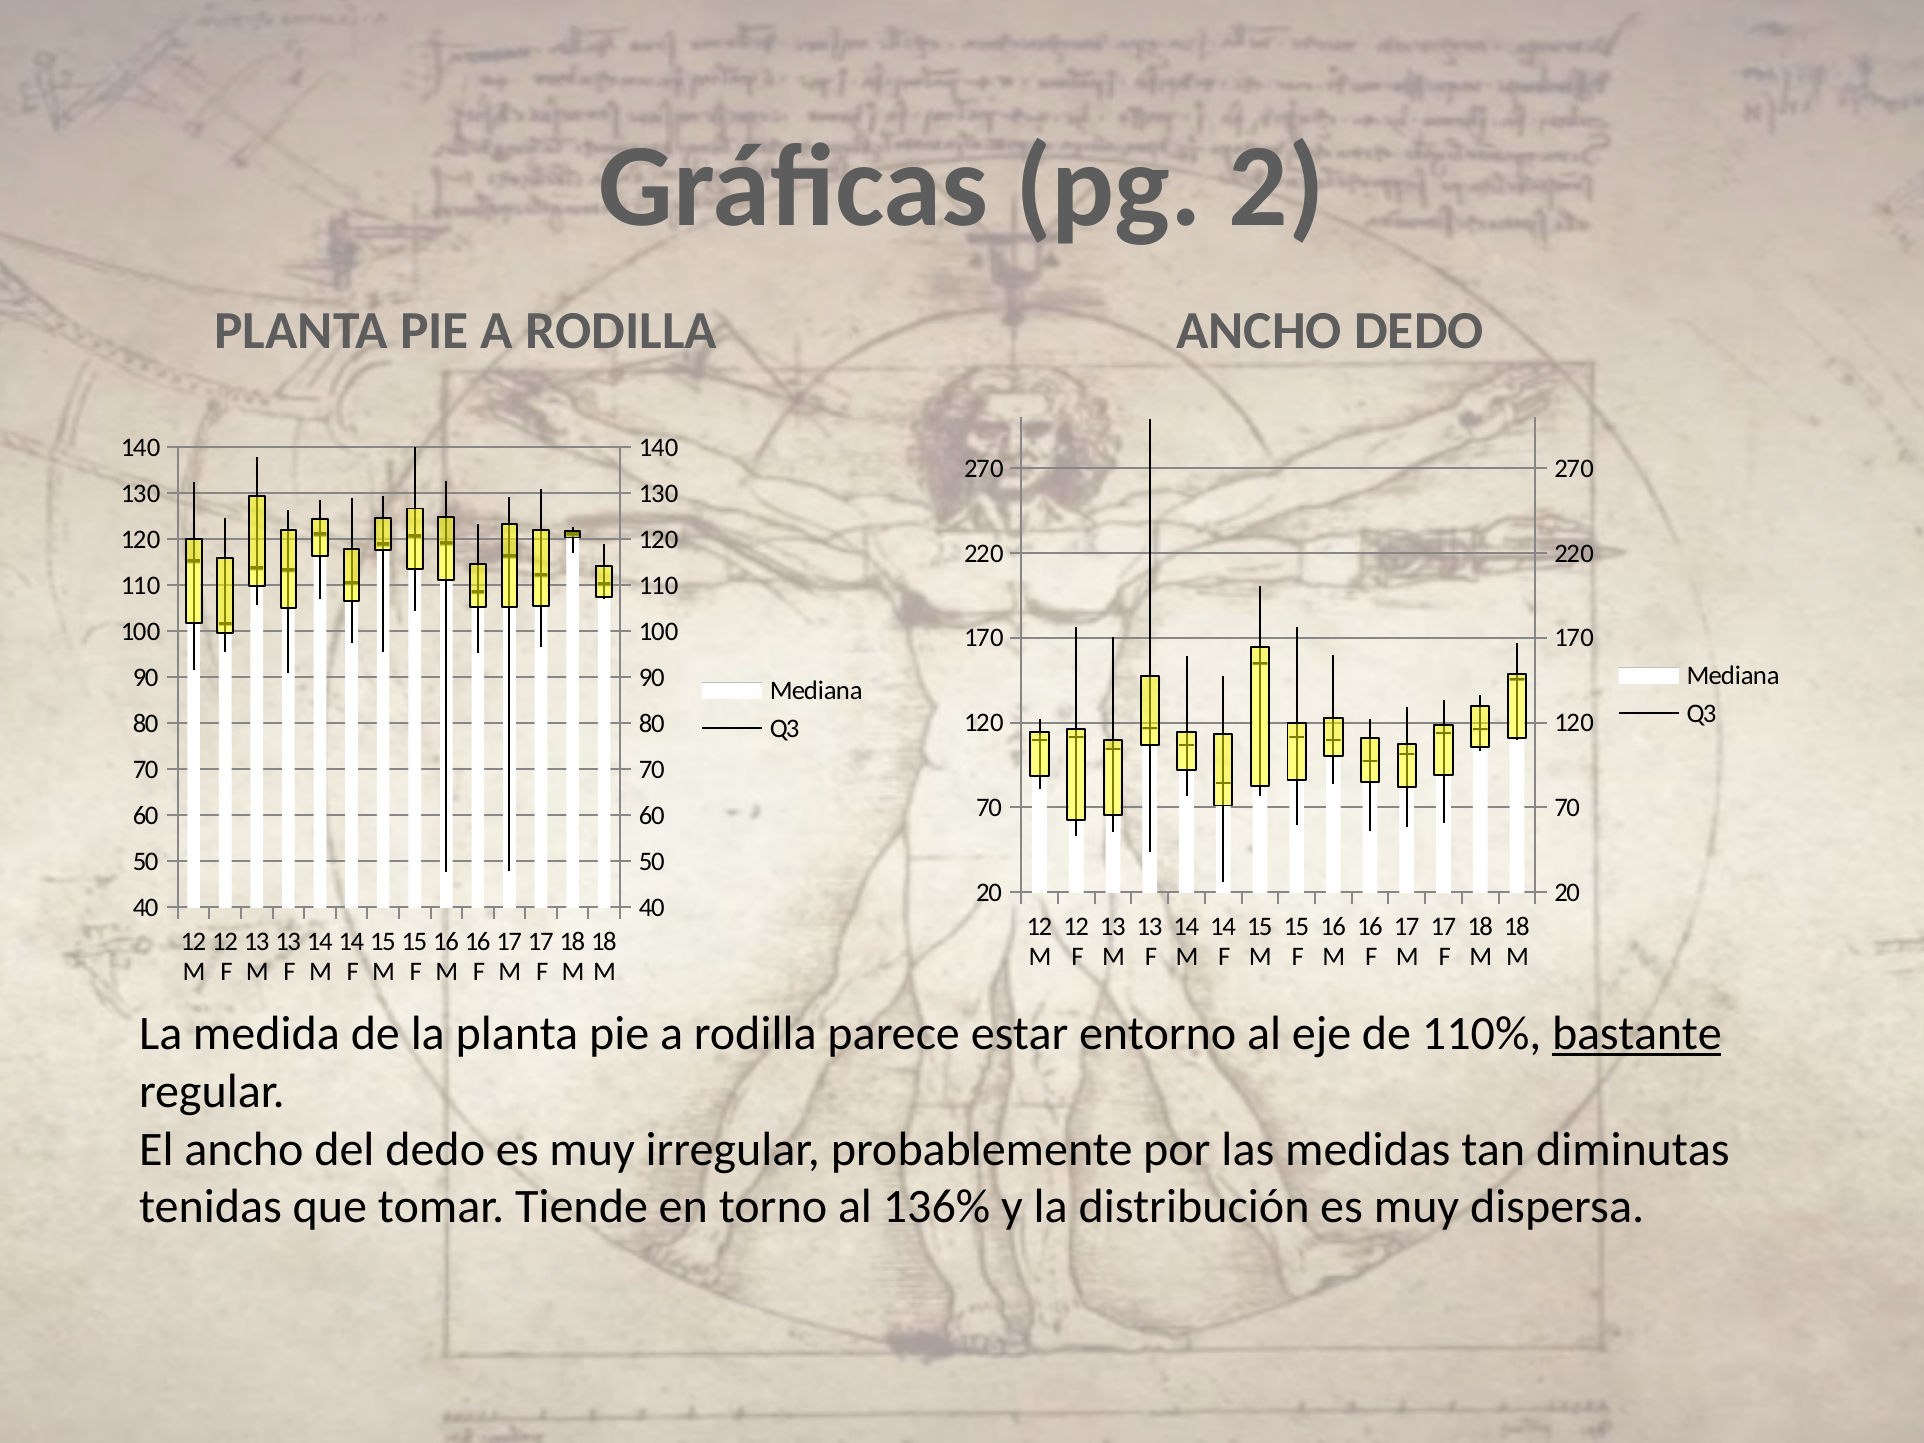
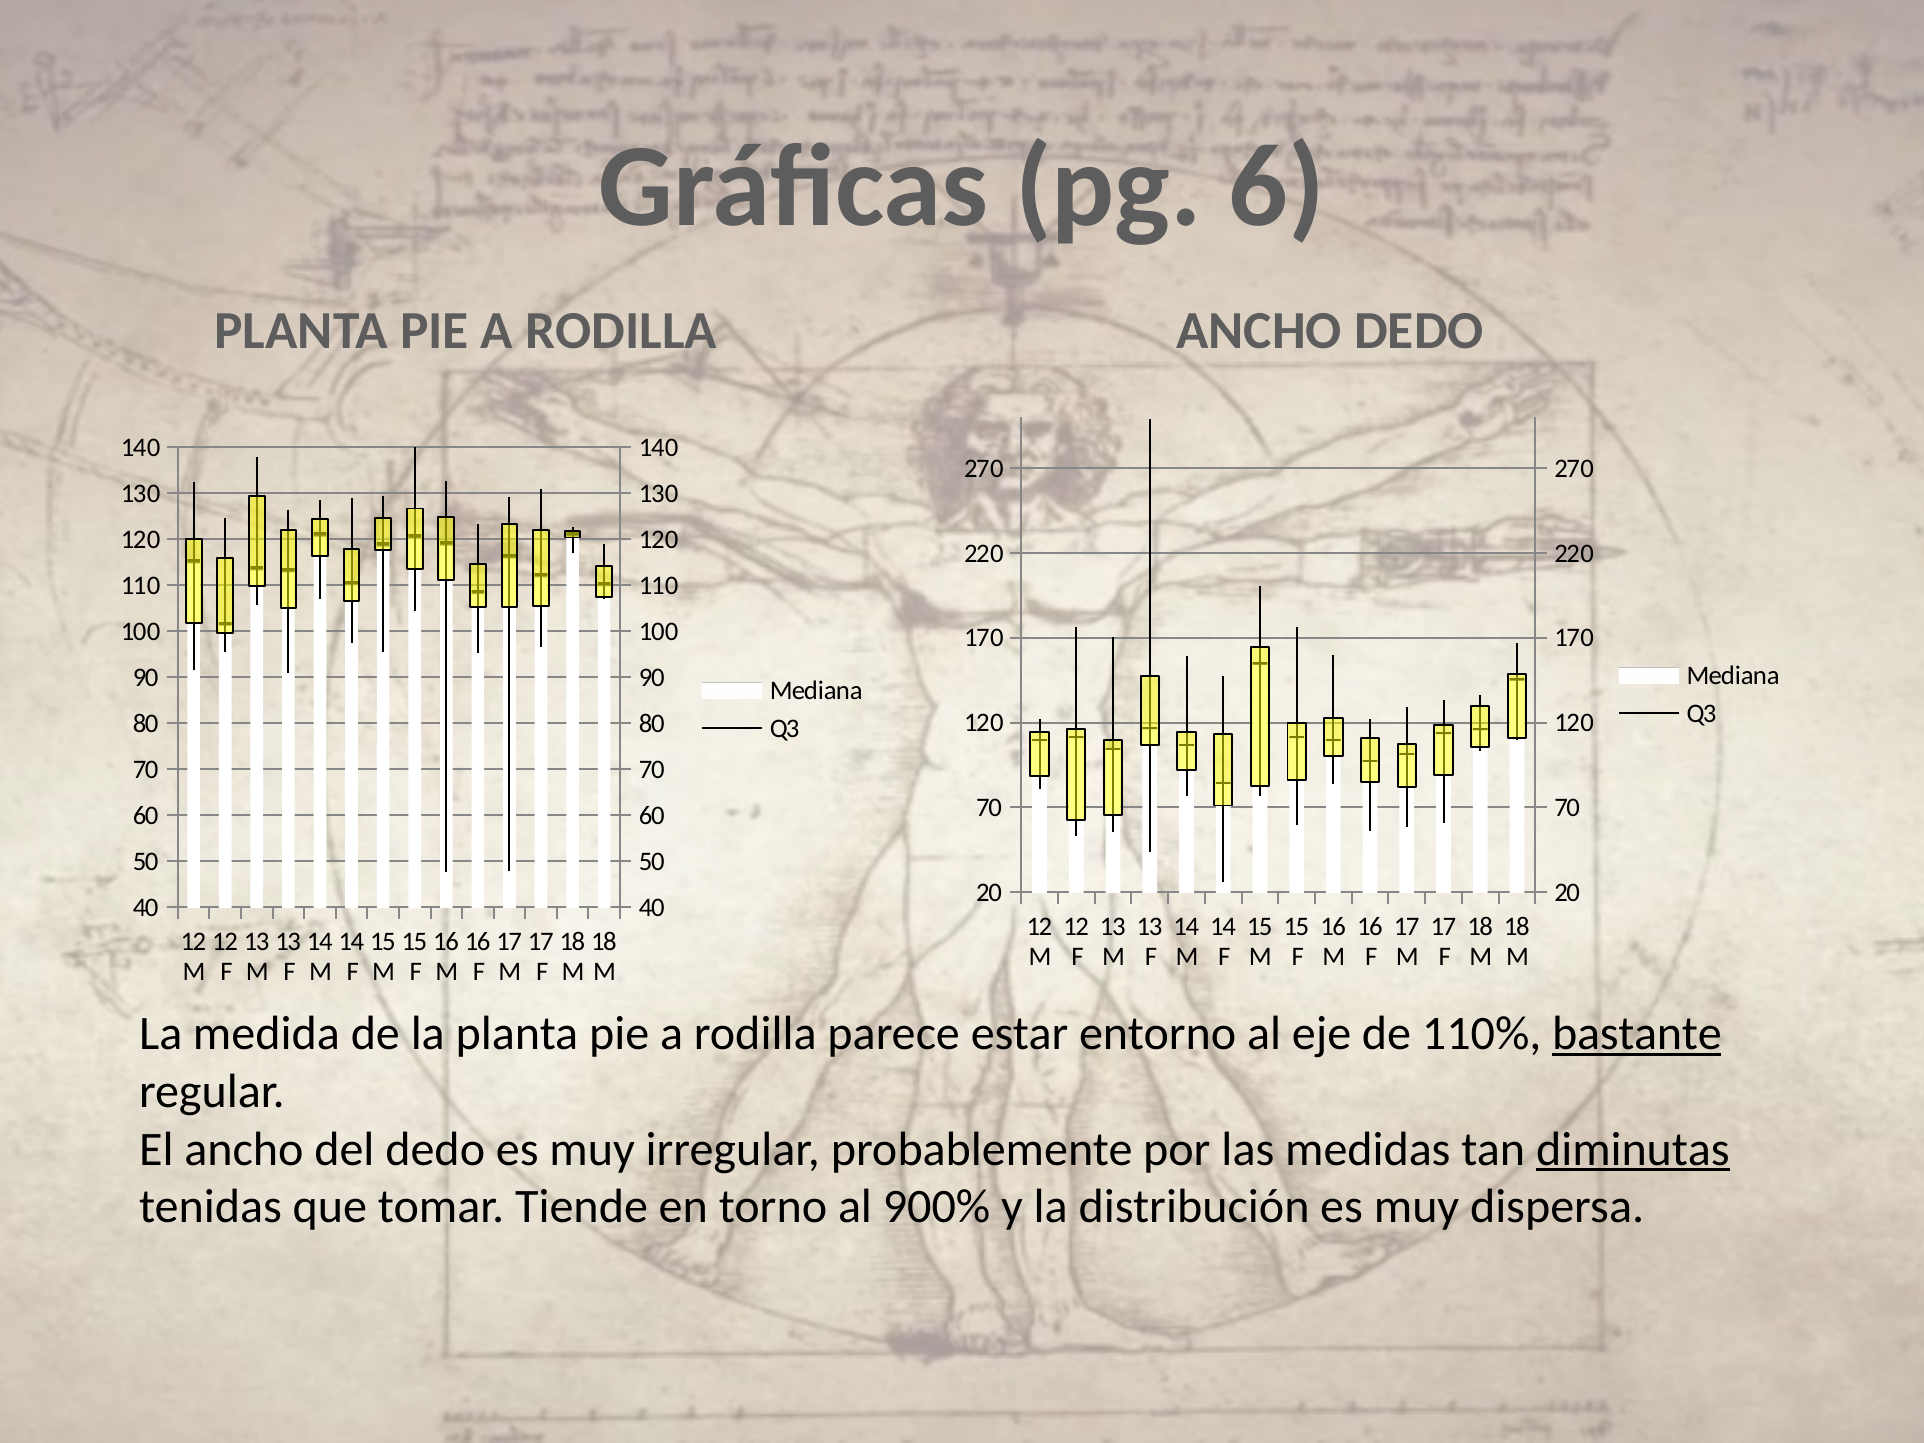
2: 2 -> 6 (1277, 186)
diminutas underline: none -> present (1633, 1149)
136%: 136% -> 900% (937, 1207)
